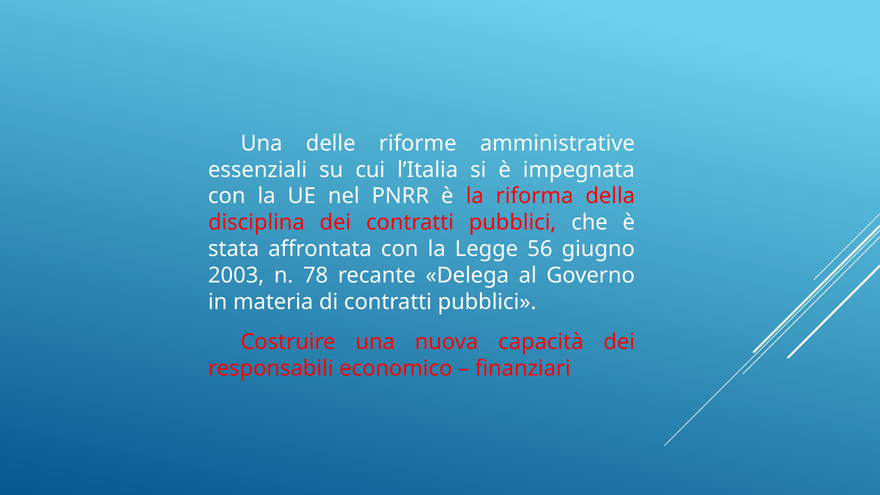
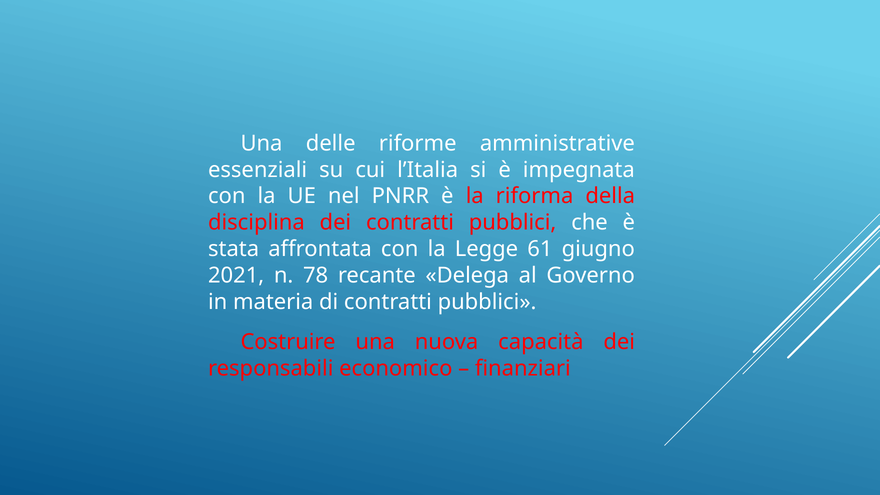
56: 56 -> 61 (540, 249)
2003: 2003 -> 2021 (236, 275)
